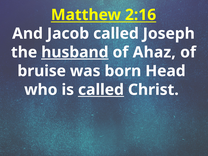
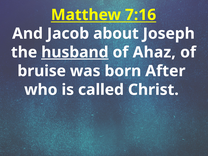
2:16: 2:16 -> 7:16 (141, 15)
Jacob called: called -> about (116, 34)
Head: Head -> After (165, 71)
called underline: present -> none (101, 90)
